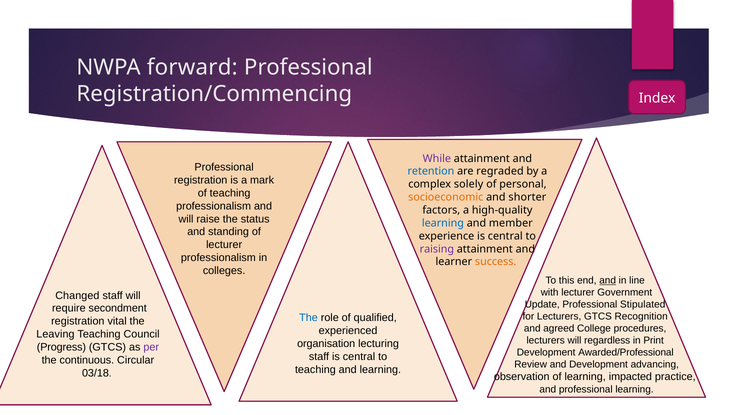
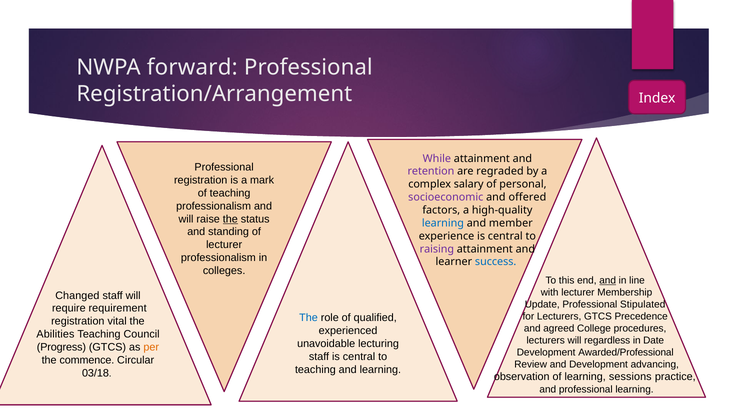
Registration/Commencing: Registration/Commencing -> Registration/Arrangement (214, 94)
retention colour: blue -> purple (431, 171)
solely: solely -> salary (469, 184)
socioeconomic colour: orange -> purple (446, 197)
shorter: shorter -> offered (527, 197)
the underline: none -> present (230, 219)
success colour: orange -> blue (496, 262)
Government: Government -> Membership (625, 292)
secondment: secondment -> requirement (118, 308)
Recognition: Recognition -> Precedence (641, 316)
Leaving: Leaving -> Abilities (55, 334)
Print: Print -> Date (654, 340)
organisation: organisation -> unavoidable (326, 344)
per colour: purple -> orange (151, 347)
continuous: continuous -> commence (87, 360)
impacted: impacted -> sessions (630, 377)
